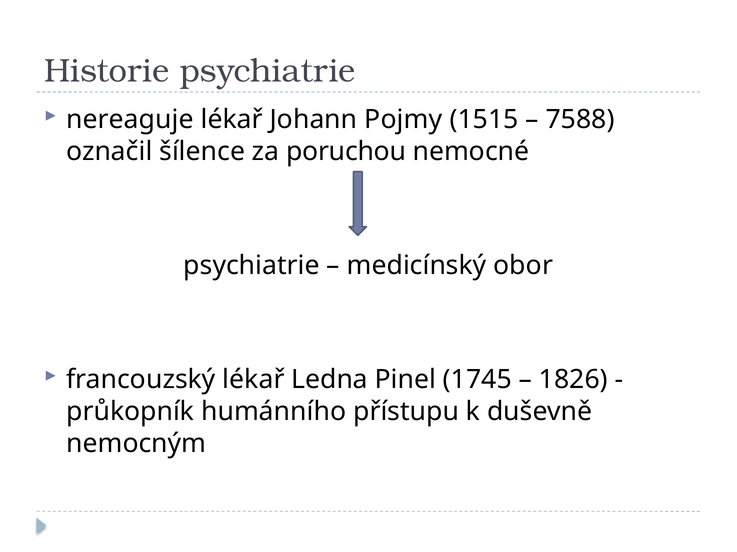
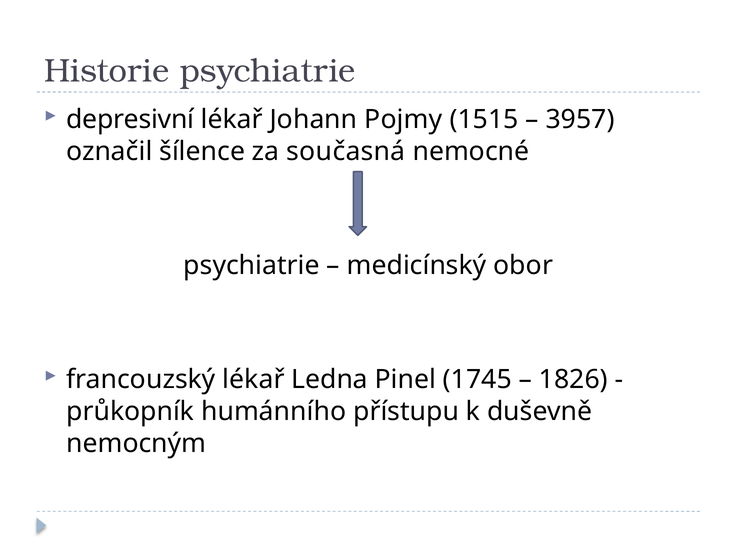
nereaguje: nereaguje -> depresivní (130, 120)
7588: 7588 -> 3957 (580, 120)
poruchou: poruchou -> současná (346, 152)
